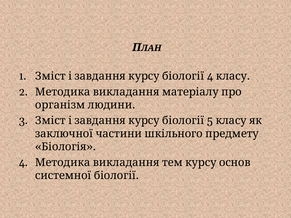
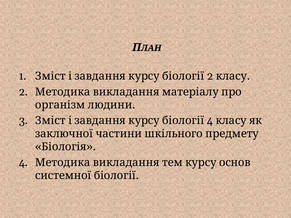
4: 4 -> 2 (210, 76)
5: 5 -> 4 (210, 121)
